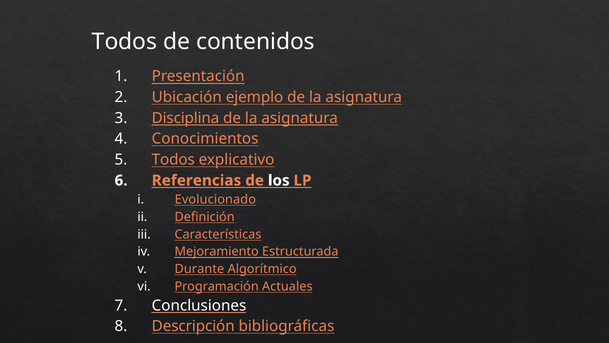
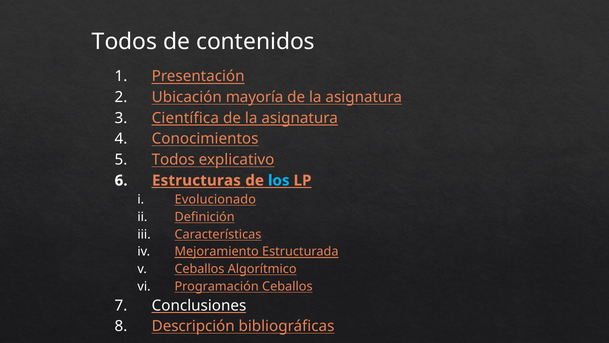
ejemplo: ejemplo -> mayoría (255, 97)
Disciplina: Disciplina -> Científica (185, 118)
Referencias: Referencias -> Estructuras (196, 180)
los colour: white -> light blue (279, 180)
Durante: Durante -> Ceballos (199, 269)
Programación Actuales: Actuales -> Ceballos (287, 286)
